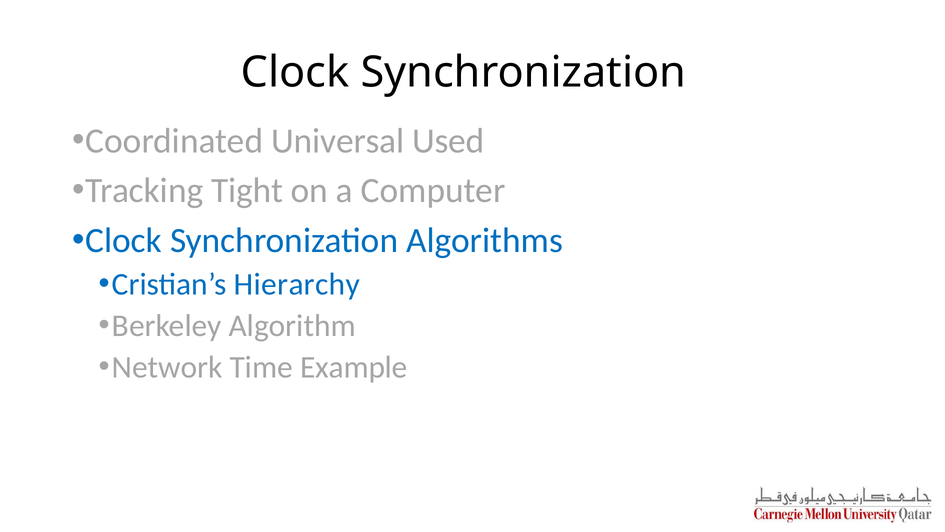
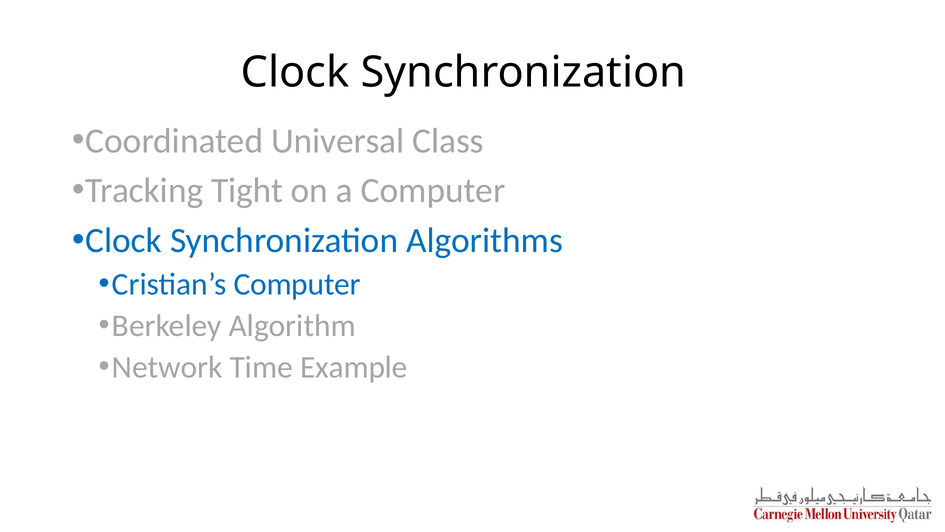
Used: Used -> Class (448, 141)
Cristian’s Hierarchy: Hierarchy -> Computer (297, 284)
